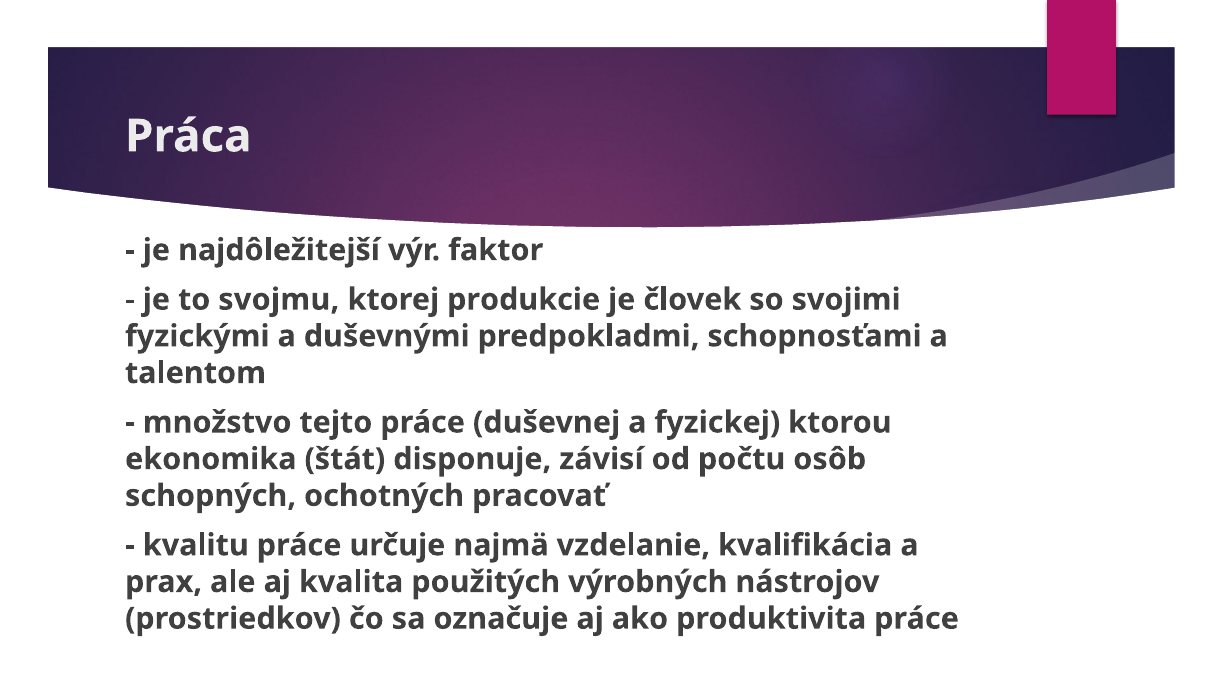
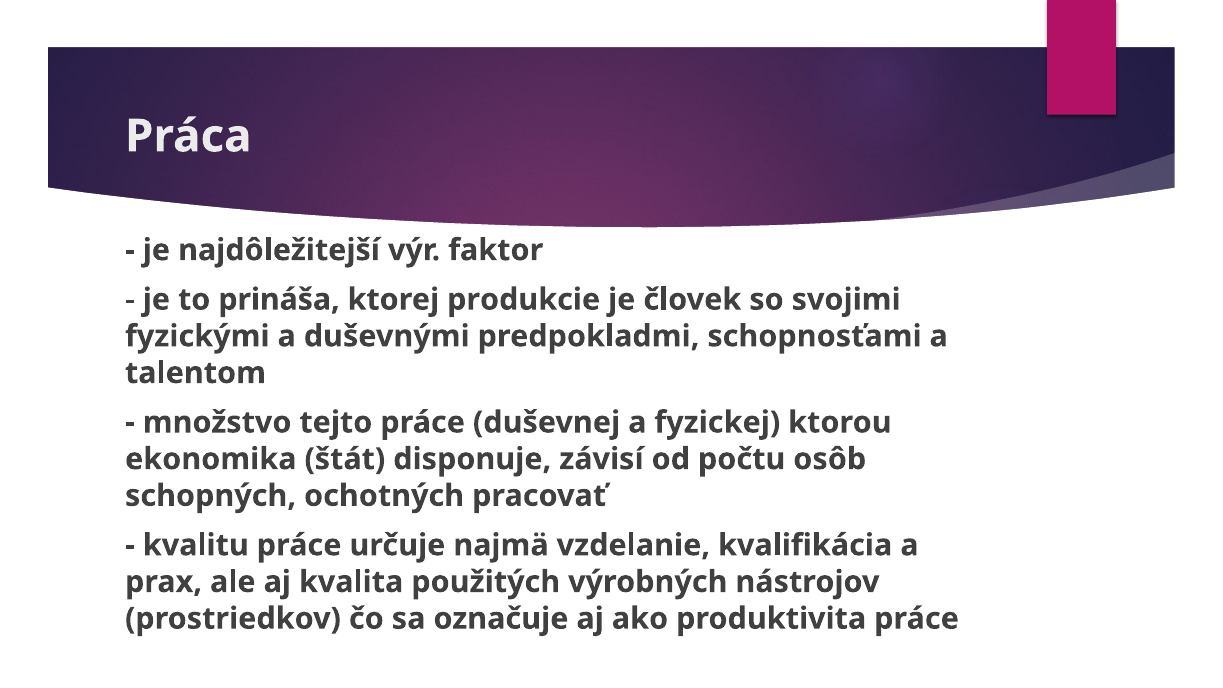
svojmu: svojmu -> prináša (279, 300)
